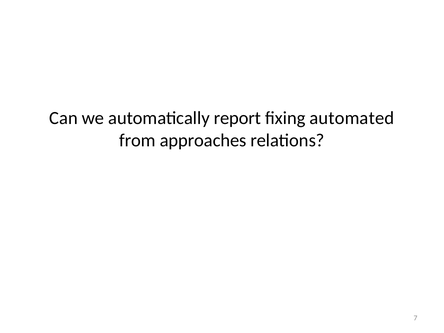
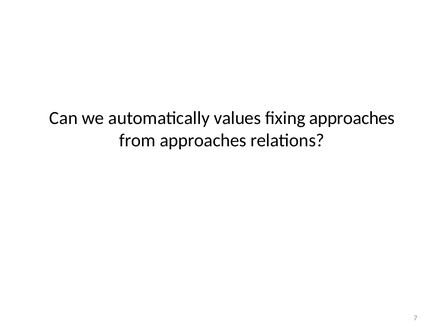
report: report -> values (237, 118)
fixing automated: automated -> approaches (352, 118)
